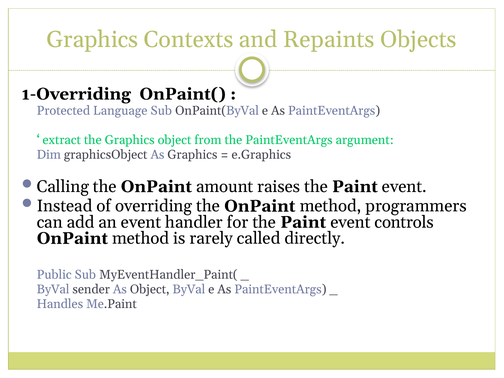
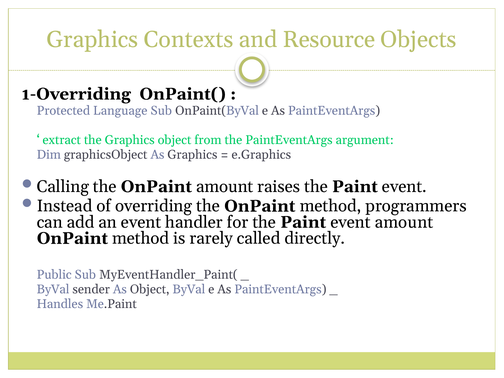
Repaints: Repaints -> Resource (329, 40)
event controls: controls -> amount (404, 222)
